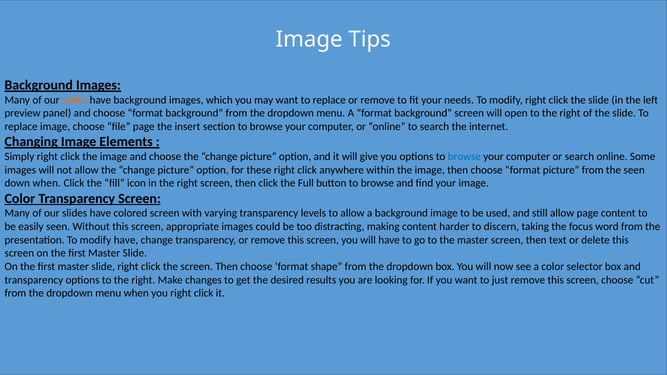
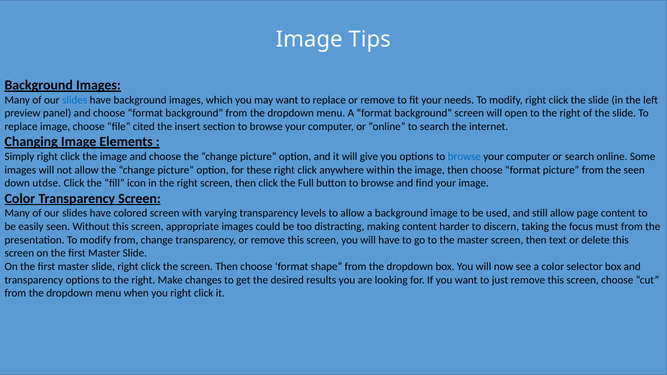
slides colour: orange -> blue (75, 100)
file page: page -> cited (144, 127)
down when: when -> utdse (47, 183)
word: word -> must (607, 227)
modify have: have -> from (126, 240)
